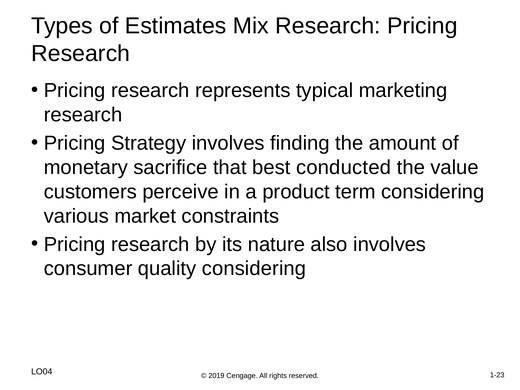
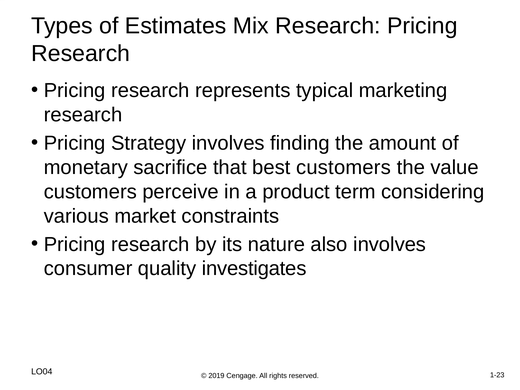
best conducted: conducted -> customers (344, 167)
quality considering: considering -> investigates (254, 269)
